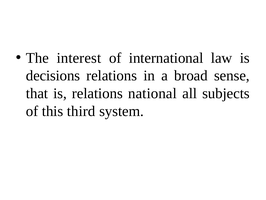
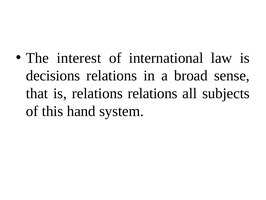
relations national: national -> relations (153, 93)
third: third -> hand (81, 111)
